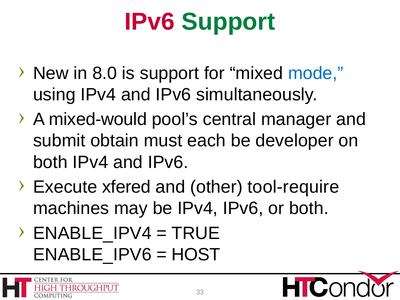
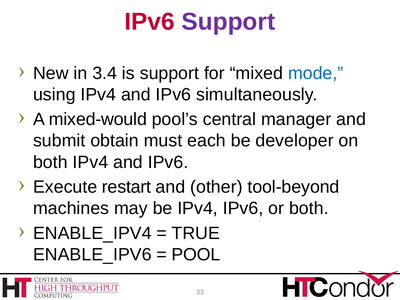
Support colour: green -> purple (228, 22)
8.0: 8.0 -> 3.4 (105, 73)
xfered: xfered -> restart (127, 187)
tool-require: tool-require -> tool-beyond (294, 187)
HOST: HOST -> POOL (196, 255)
